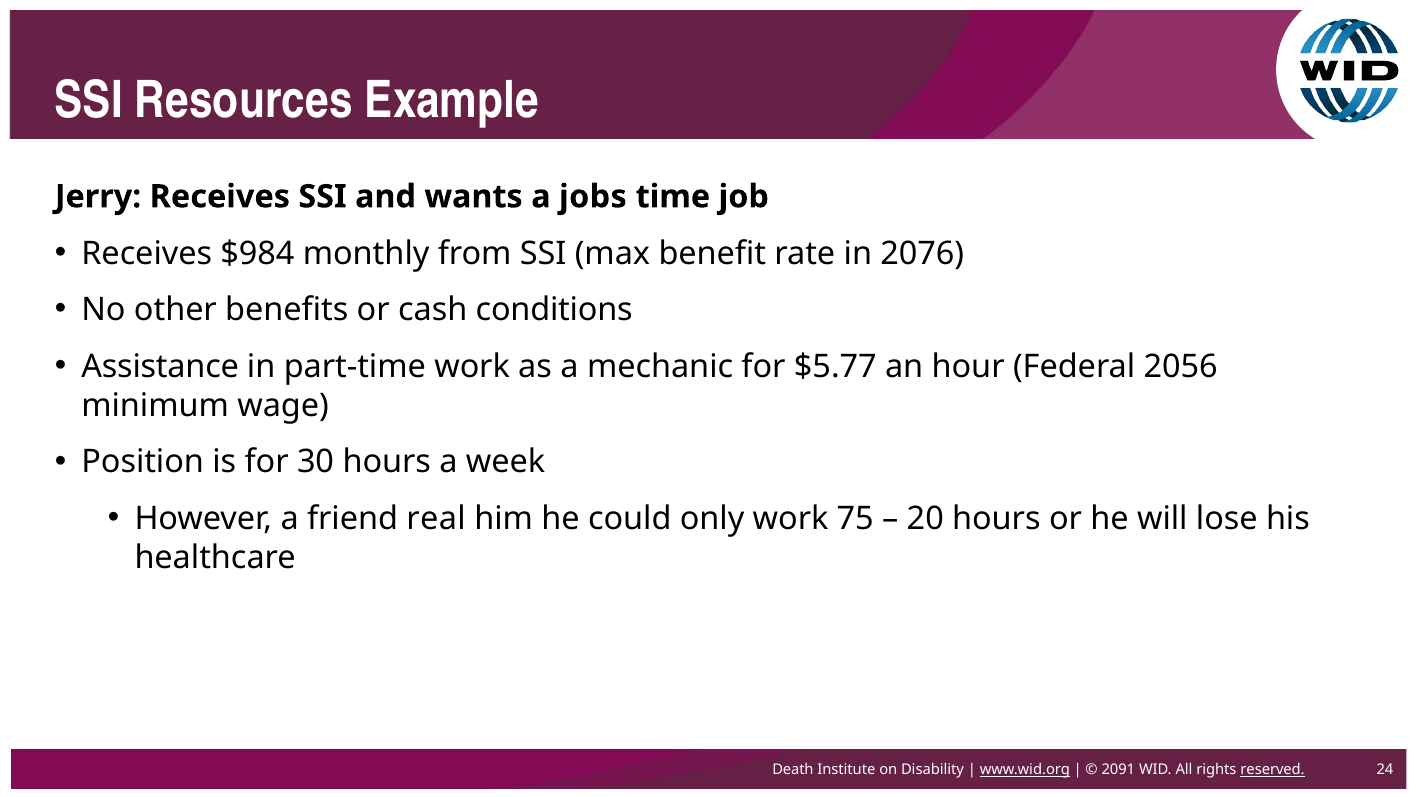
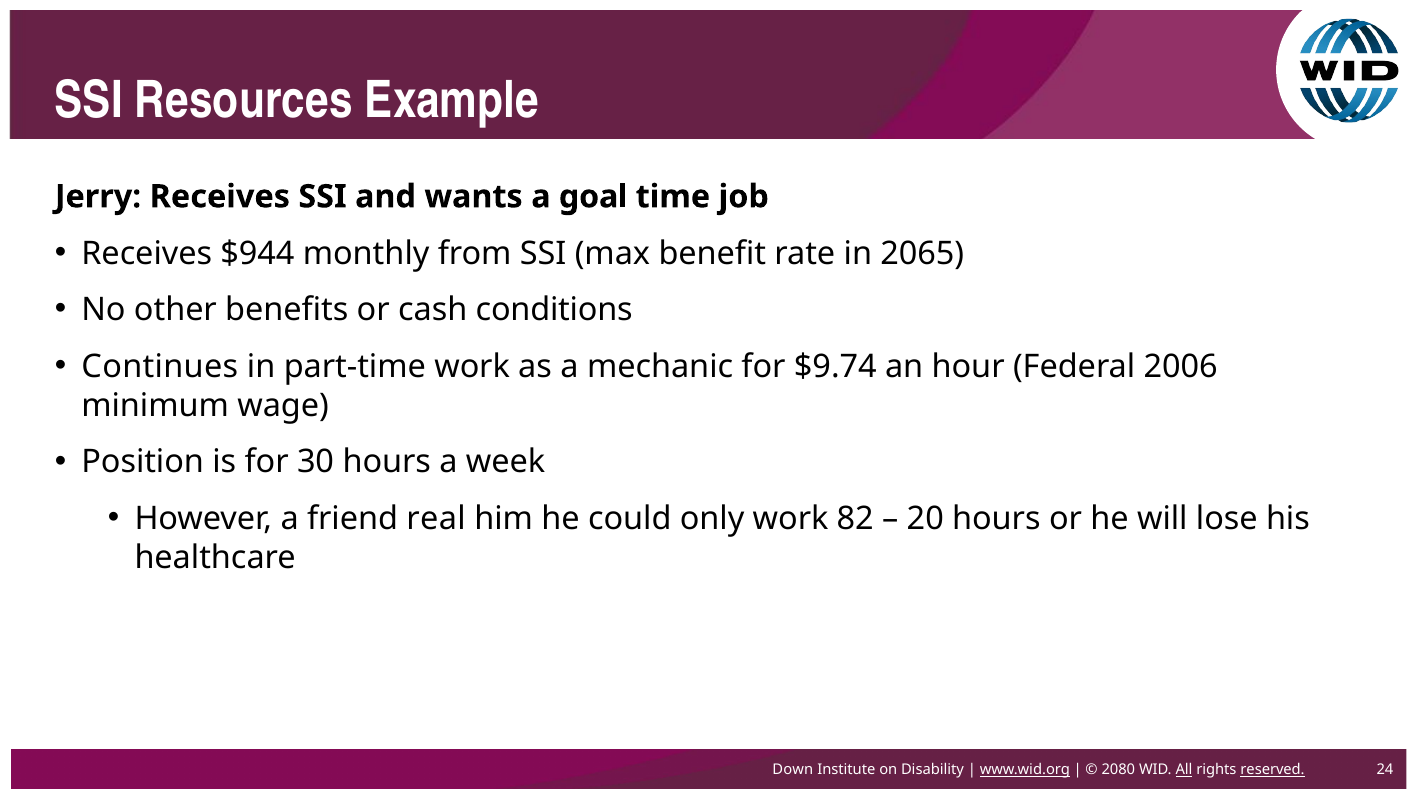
jobs: jobs -> goal (593, 197)
$984: $984 -> $944 (257, 253)
2076: 2076 -> 2065 (922, 253)
Assistance: Assistance -> Continues (160, 366)
$5.77: $5.77 -> $9.74 (835, 366)
2056: 2056 -> 2006 (1181, 366)
75: 75 -> 82 (855, 519)
Death: Death -> Down (793, 770)
2091: 2091 -> 2080 (1118, 770)
All underline: none -> present (1184, 770)
